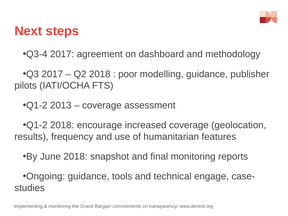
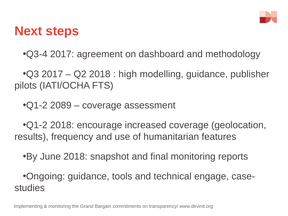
poor: poor -> high (128, 74)
2013: 2013 -> 2089 (61, 105)
